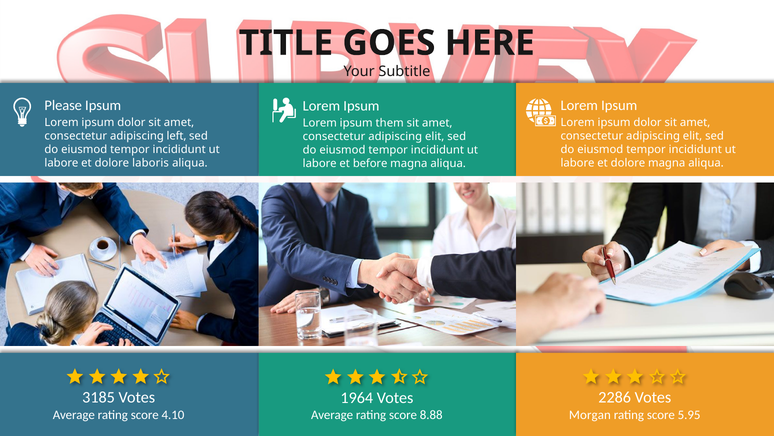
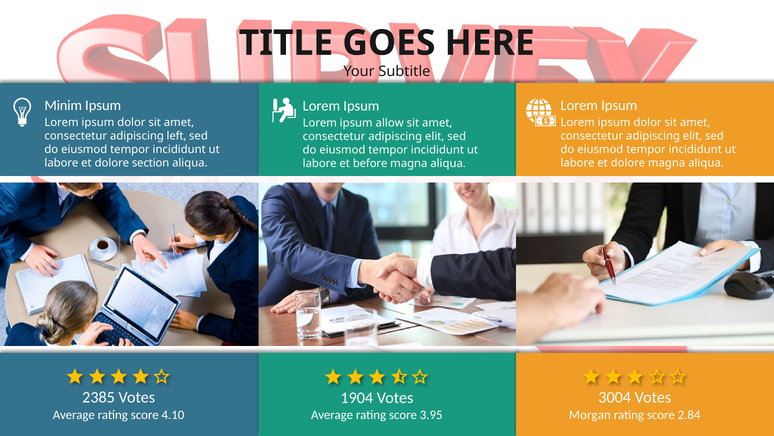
Please: Please -> Minim (63, 105)
them: them -> allow (390, 123)
laboris: laboris -> section (151, 163)
3185: 3185 -> 2385 (99, 397)
2286: 2286 -> 3004 (615, 397)
1964: 1964 -> 1904 (357, 397)
5.95: 5.95 -> 2.84 (689, 414)
8.88: 8.88 -> 3.95 (431, 415)
